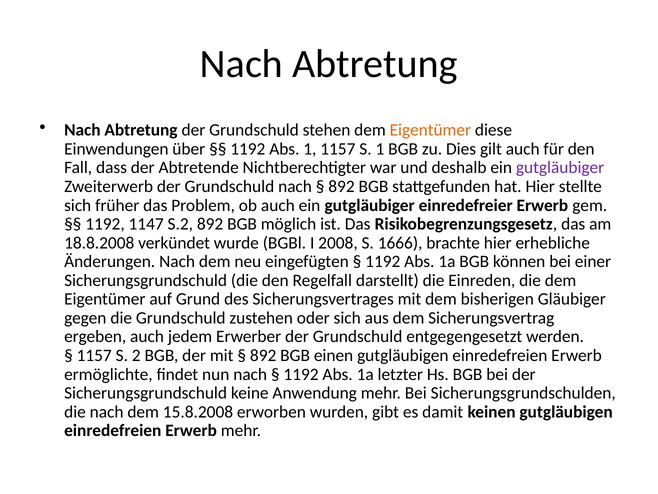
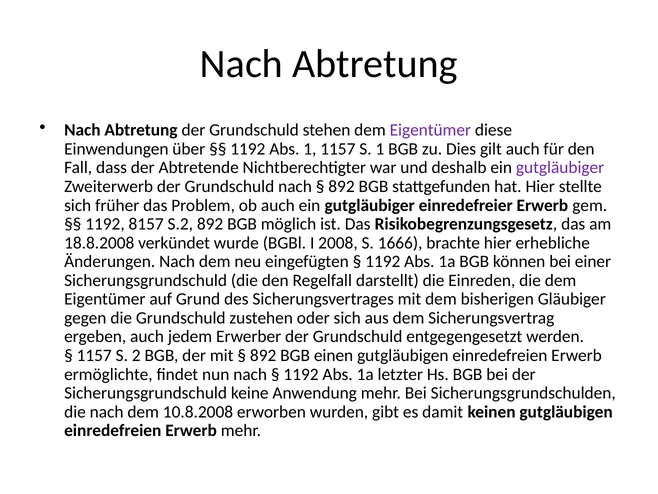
Eigentümer colour: orange -> purple (430, 130)
1147: 1147 -> 8157 (146, 224)
15.8.2008: 15.8.2008 -> 10.8.2008 (198, 411)
